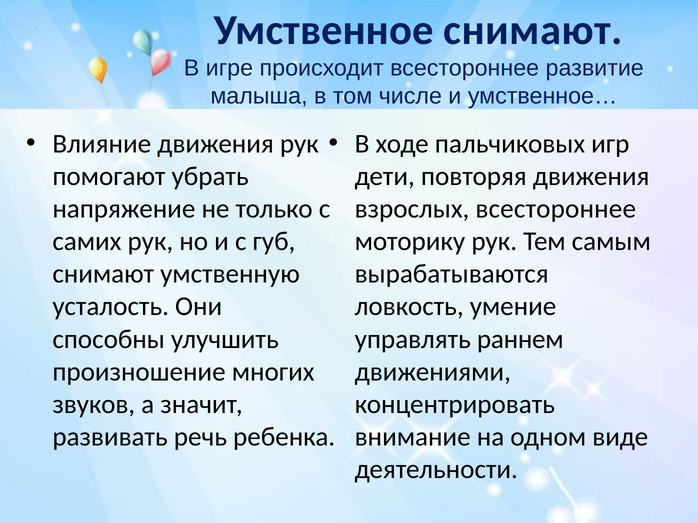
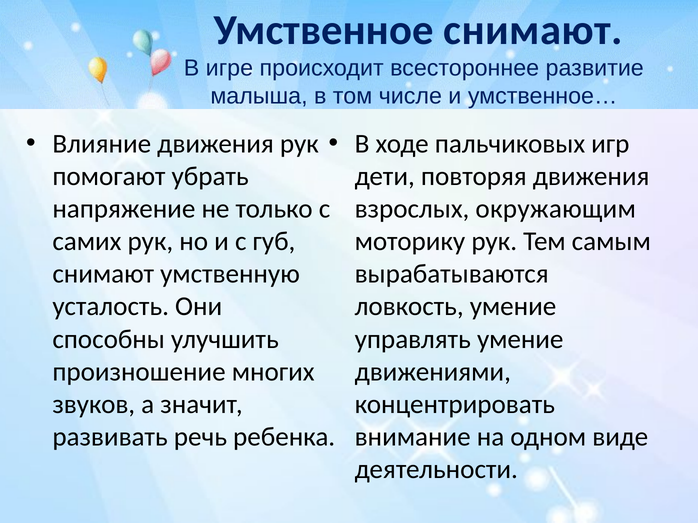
взрослых всестороннее: всестороннее -> окружающим (556, 209)
управлять раннем: раннем -> умение (520, 339)
